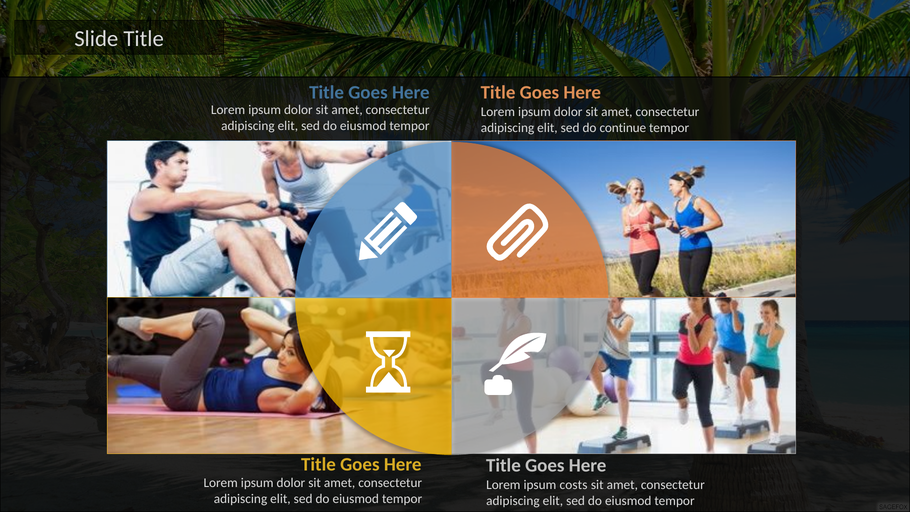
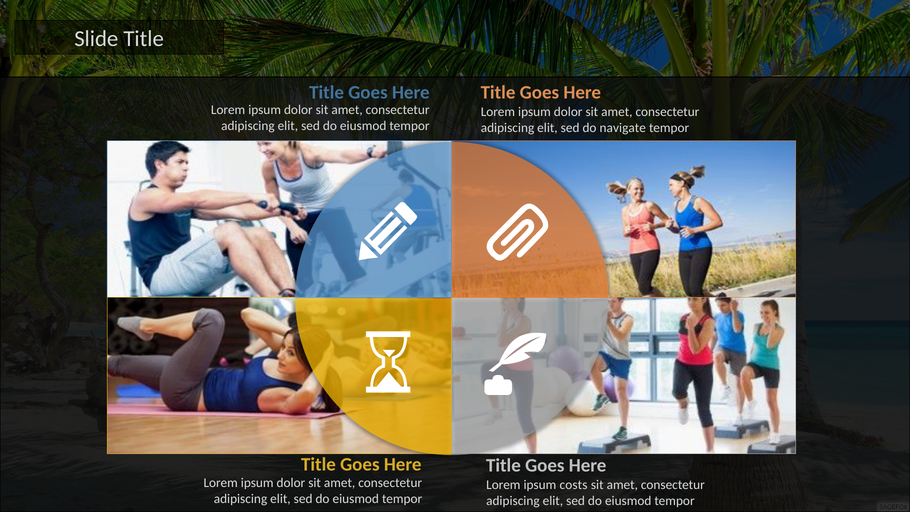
continue: continue -> navigate (623, 128)
